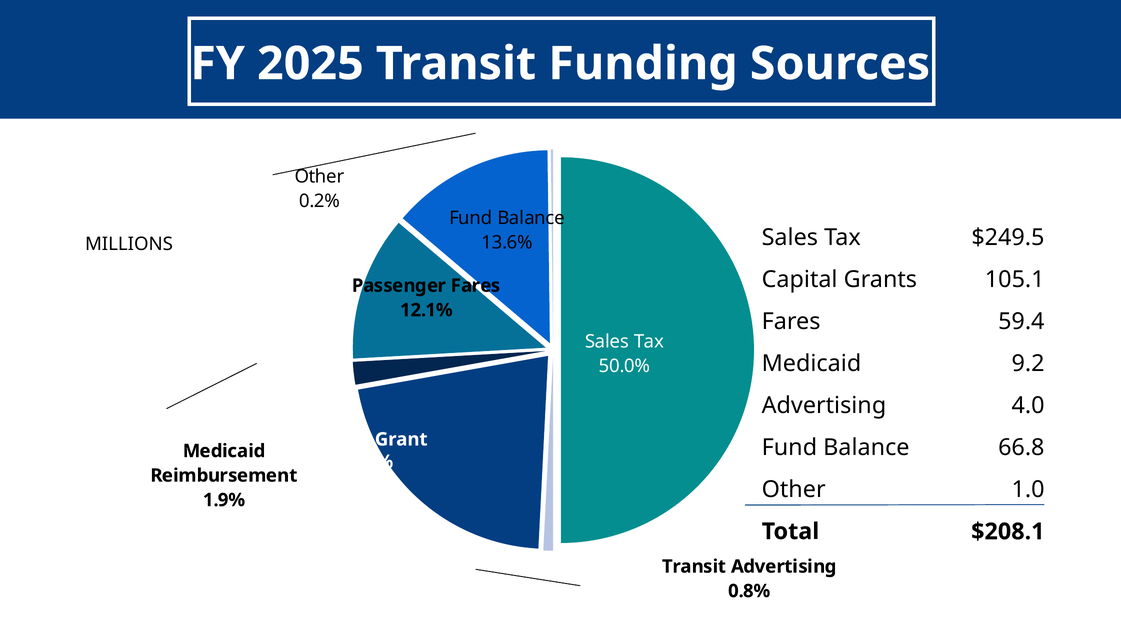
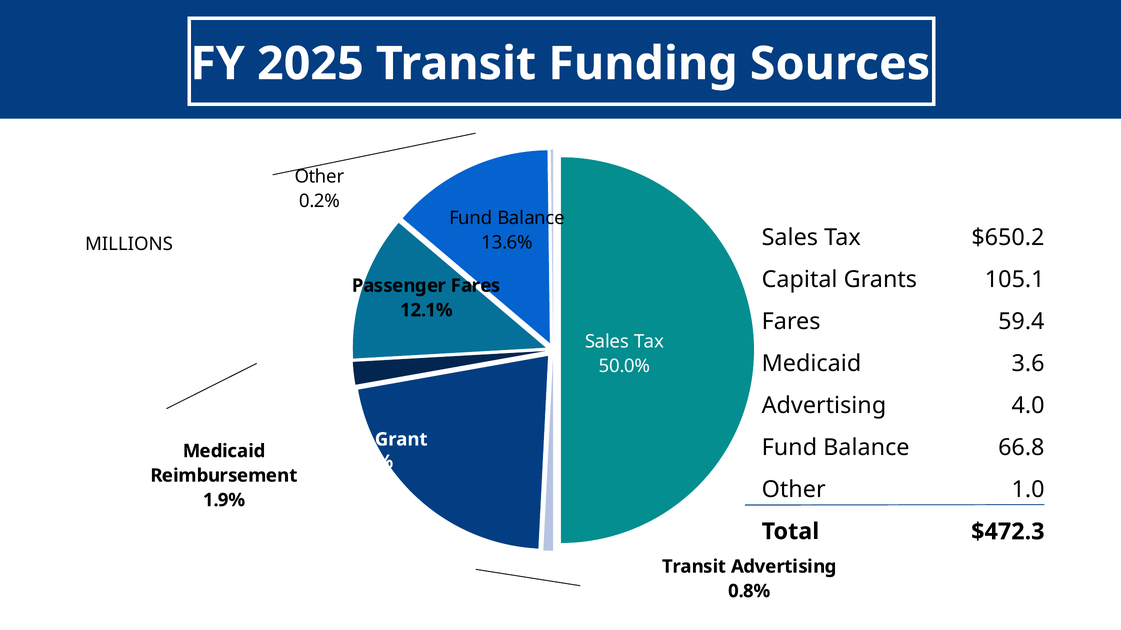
$249.5: $249.5 -> $650.2 (1008, 238)
9.2: 9.2 -> 3.6 (1028, 364)
$208.1: $208.1 -> $472.3 (1008, 532)
